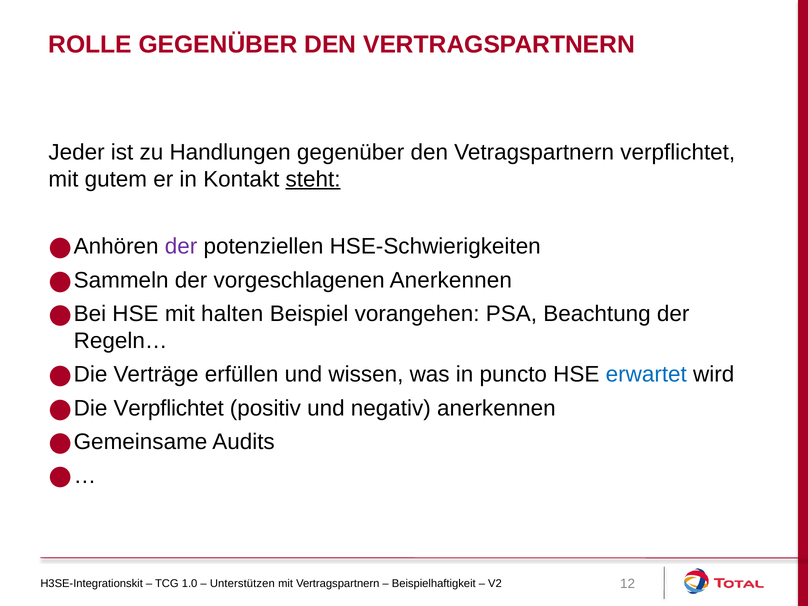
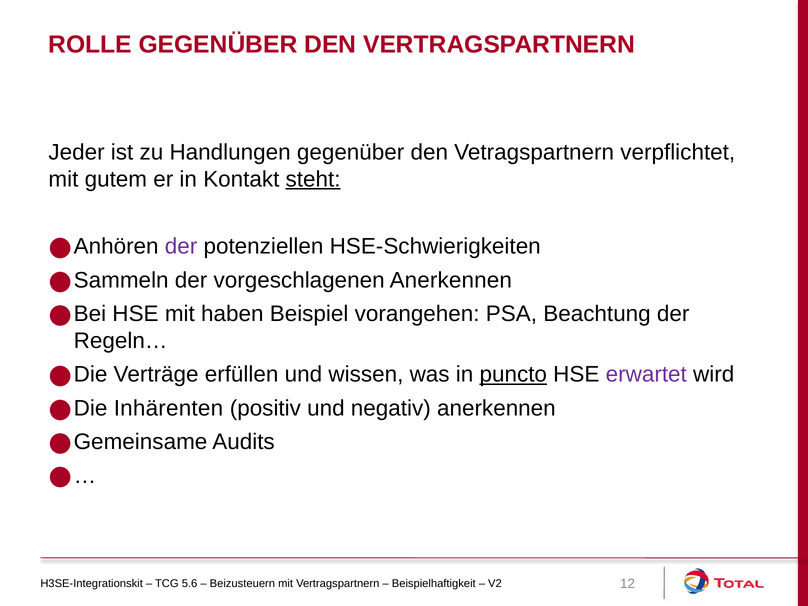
halten: halten -> haben (232, 314)
puncto underline: none -> present (513, 375)
erwartet colour: blue -> purple (646, 375)
Verpflichtet: Verpflichtet -> Inhärenten (168, 408)
1.0: 1.0 -> 5.6 (190, 583)
Unterstützen: Unterstützen -> Beizusteuern (242, 583)
